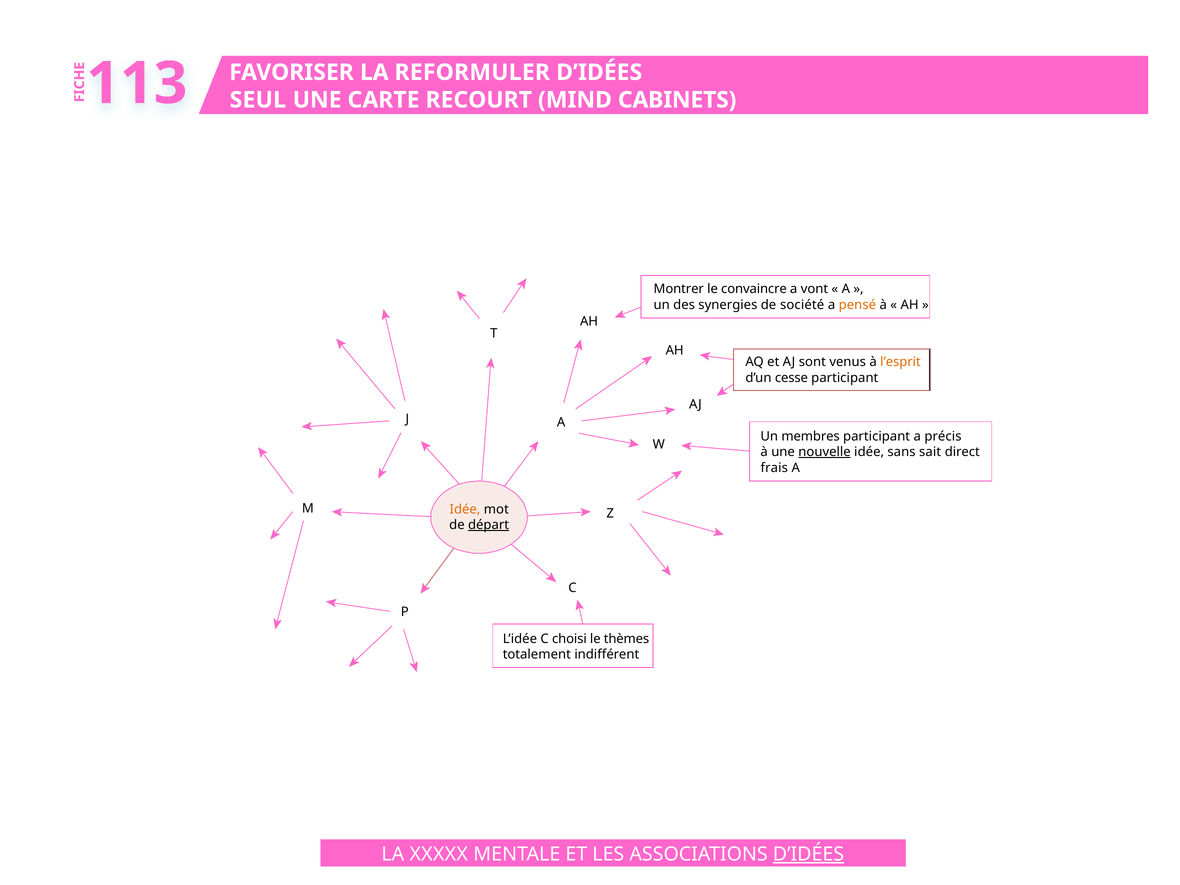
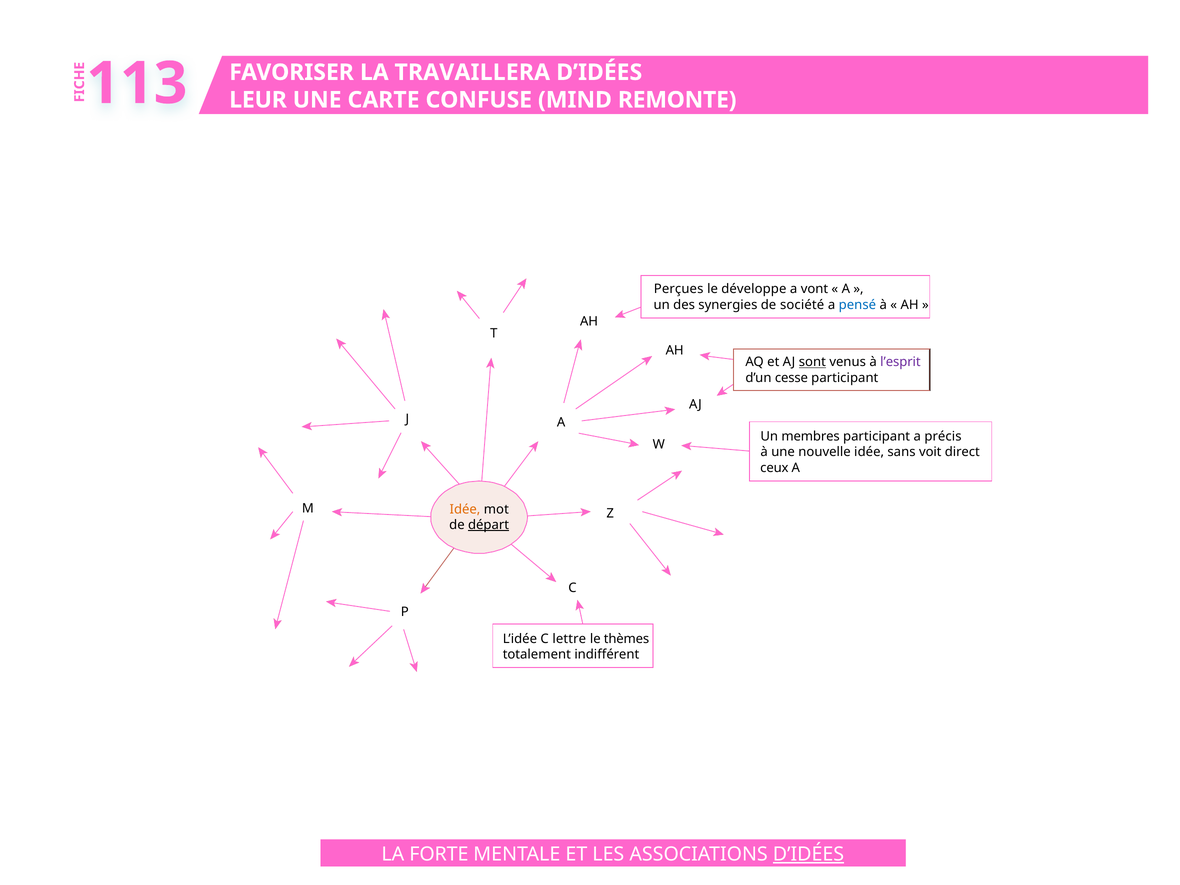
REFORMULER: REFORMULER -> TRAVAILLERA (472, 72)
SEUL: SEUL -> LEUR (258, 100)
RECOURT: RECOURT -> CONFUSE (479, 100)
CABINETS: CABINETS -> REMONTE (677, 100)
Montrer: Montrer -> Perçues (679, 289)
convaincre: convaincre -> développe (754, 289)
pensé colour: orange -> blue (857, 305)
sont underline: none -> present (812, 362)
l’esprit colour: orange -> purple (900, 362)
nouvelle underline: present -> none (825, 452)
sait: sait -> voit (930, 452)
frais: frais -> ceux (774, 468)
choisi: choisi -> lettre (569, 639)
XXXXX: XXXXX -> FORTE (439, 854)
